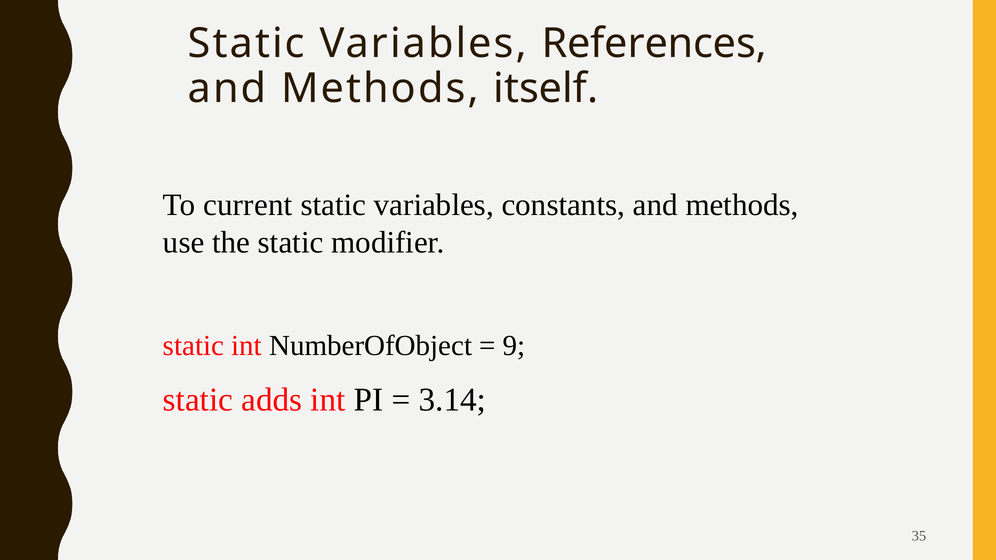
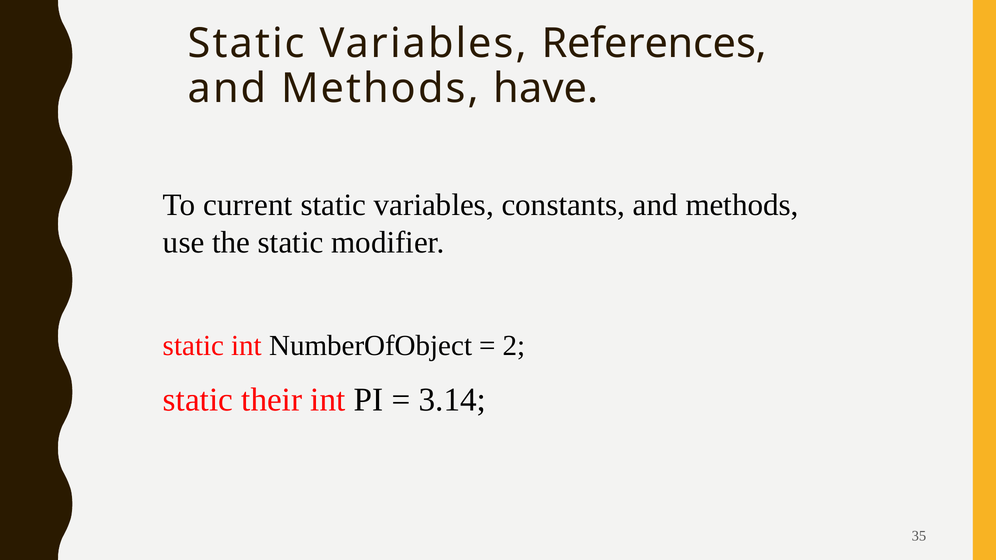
itself: itself -> have (546, 88)
9: 9 -> 2 (514, 346)
adds: adds -> their (272, 400)
